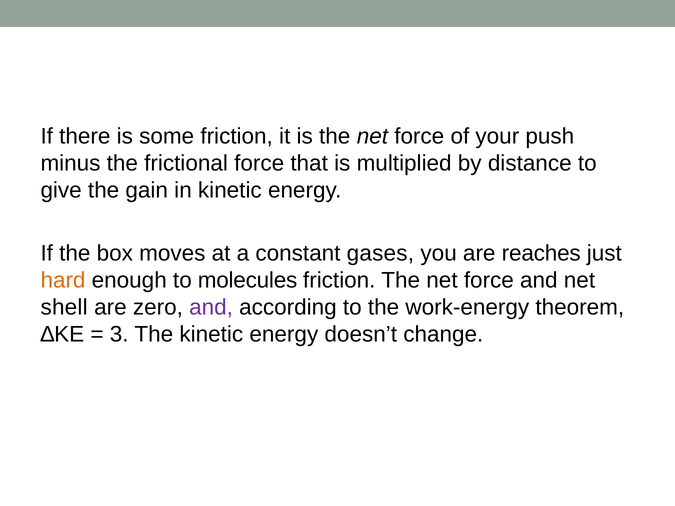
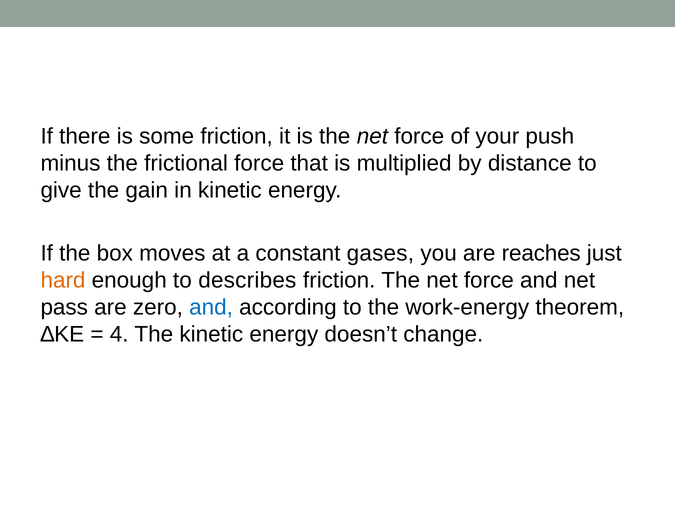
molecules: molecules -> describes (247, 281)
shell: shell -> pass (64, 308)
and colour: purple -> blue (211, 308)
3: 3 -> 4 (119, 335)
